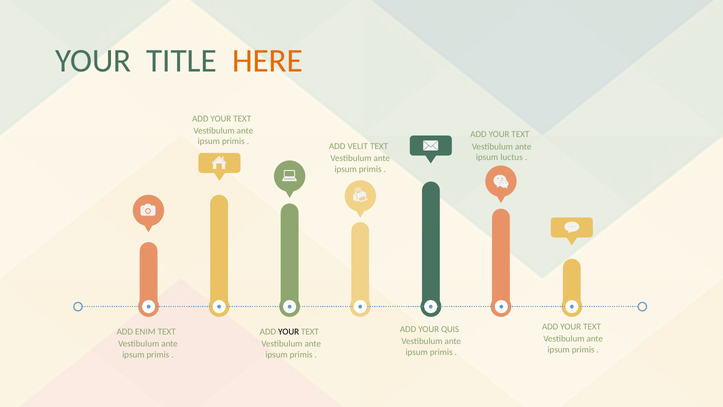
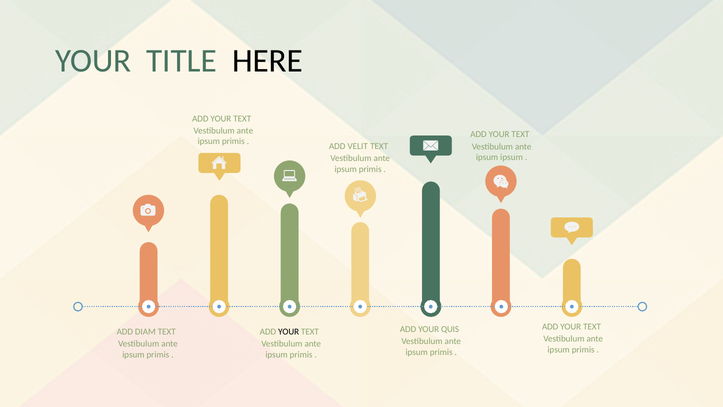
HERE colour: orange -> black (267, 61)
ipsum luctus: luctus -> ipsum (512, 157)
ENIM: ENIM -> DIAM (145, 332)
